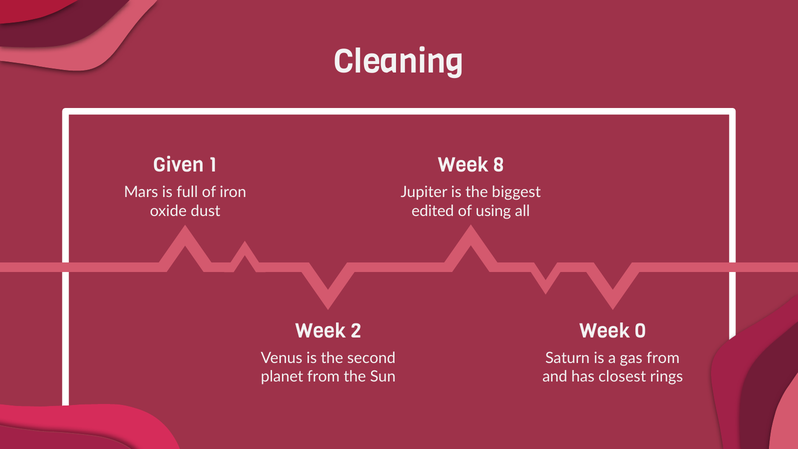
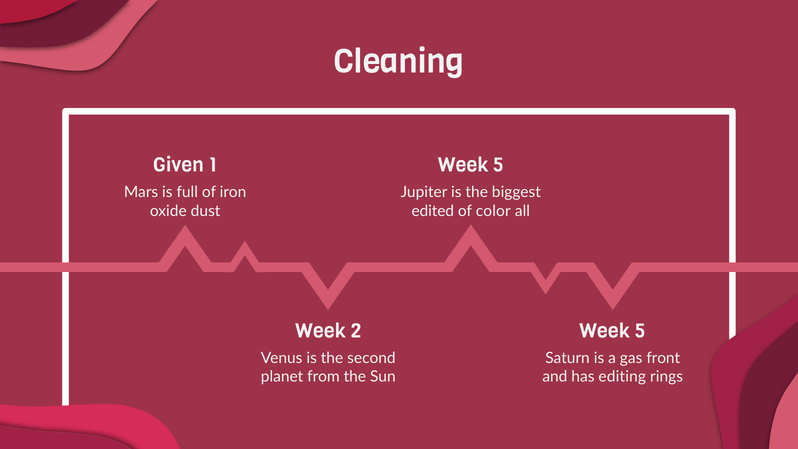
8: 8 -> 5 (499, 165)
using: using -> color (493, 211)
0: 0 -> 5 (640, 331)
gas from: from -> front (663, 358)
closest: closest -> editing (622, 377)
